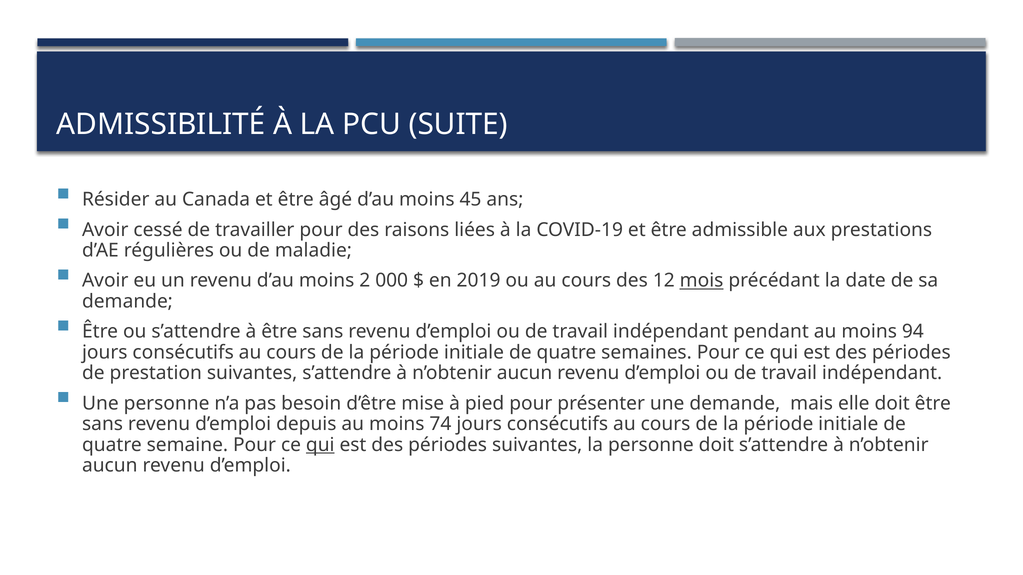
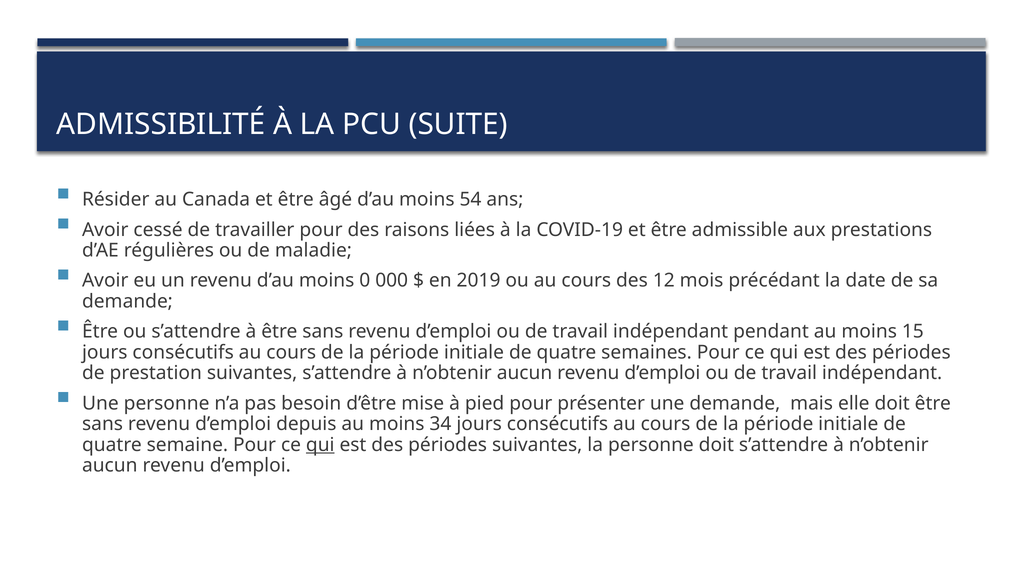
45: 45 -> 54 (470, 200)
2: 2 -> 0 (365, 281)
mois underline: present -> none (702, 281)
94: 94 -> 15 (913, 332)
74: 74 -> 34 (440, 424)
